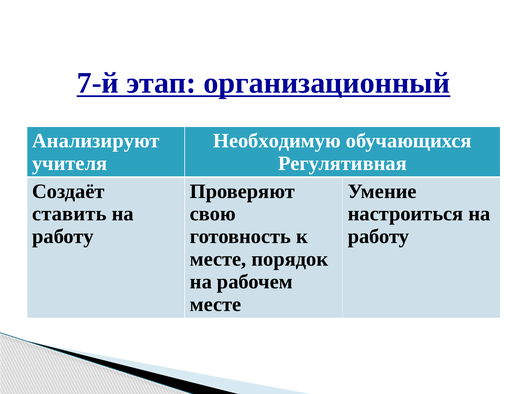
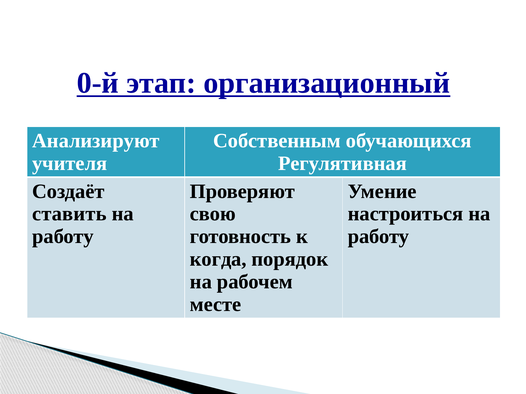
7-й: 7-й -> 0-й (98, 83)
Необходимую: Необходимую -> Собственным (277, 141)
месте: месте -> когда (218, 259)
